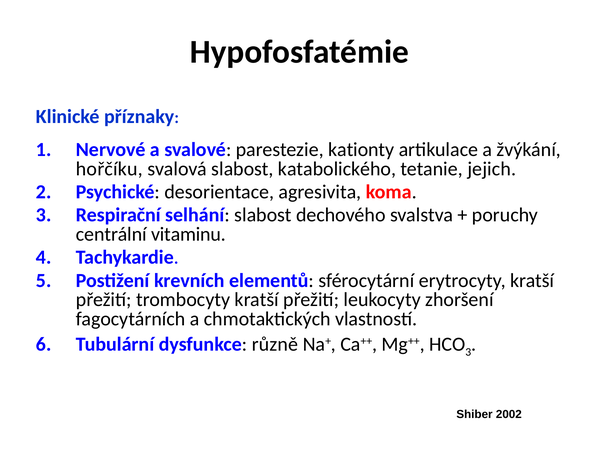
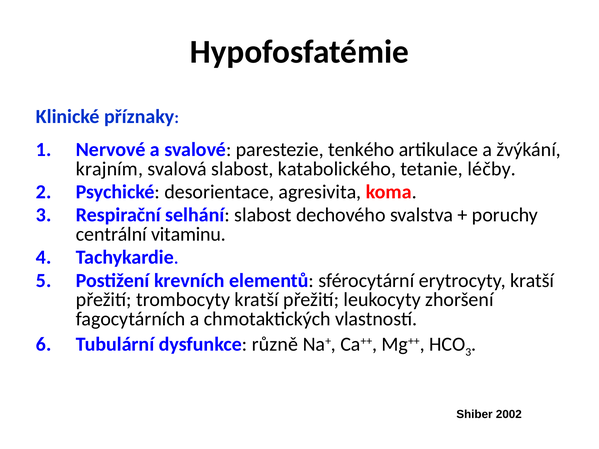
kationty: kationty -> tenkého (361, 150)
hořčíku: hořčíku -> krajním (109, 169)
jejich: jejich -> léčby (492, 169)
